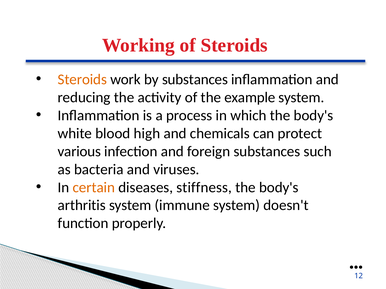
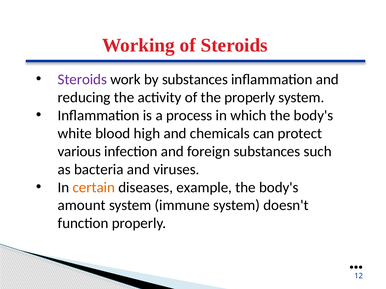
Steroids colour: orange -> purple (82, 79)
the example: example -> properly (250, 98)
stiffness: stiffness -> example (204, 188)
arthritis: arthritis -> amount (82, 206)
